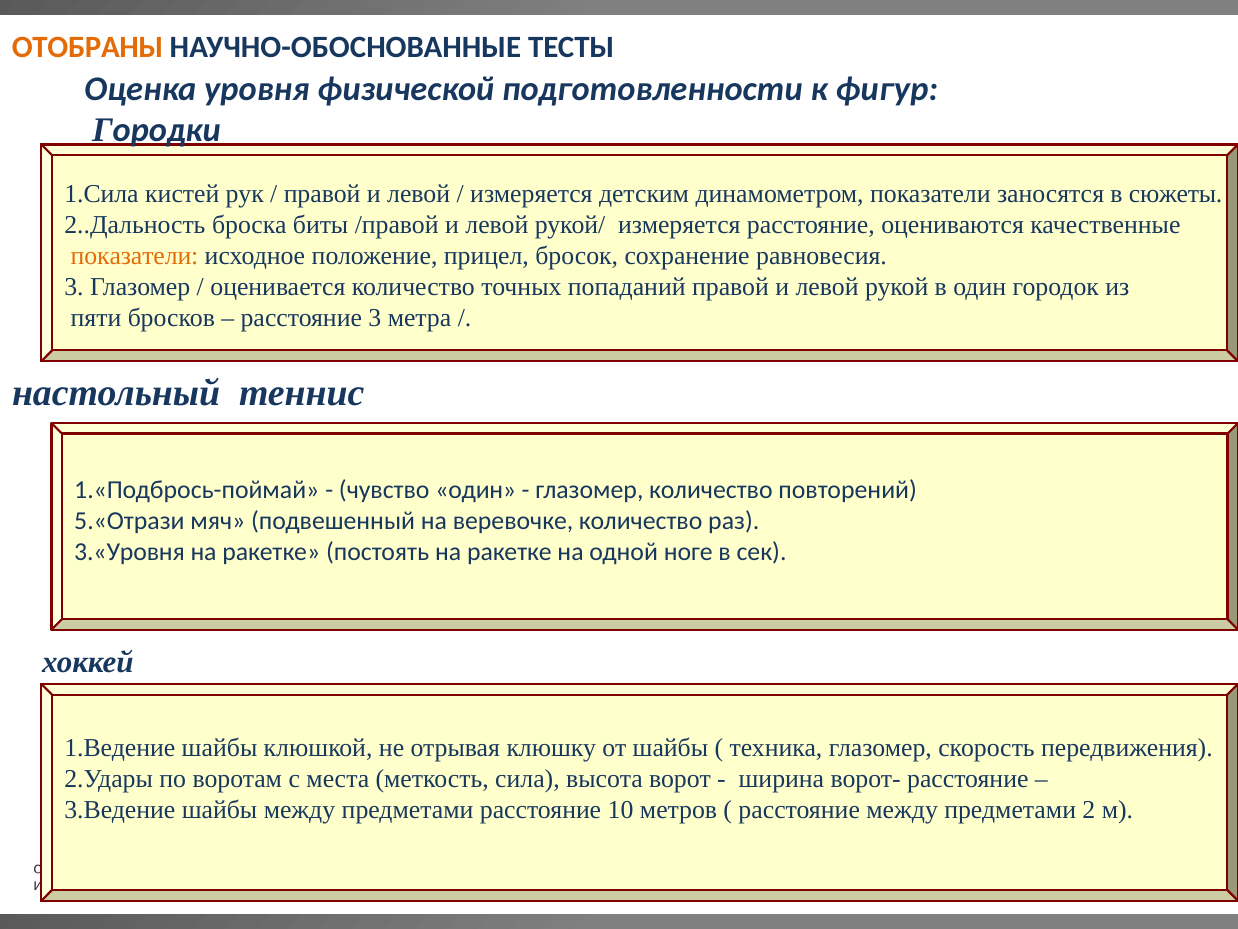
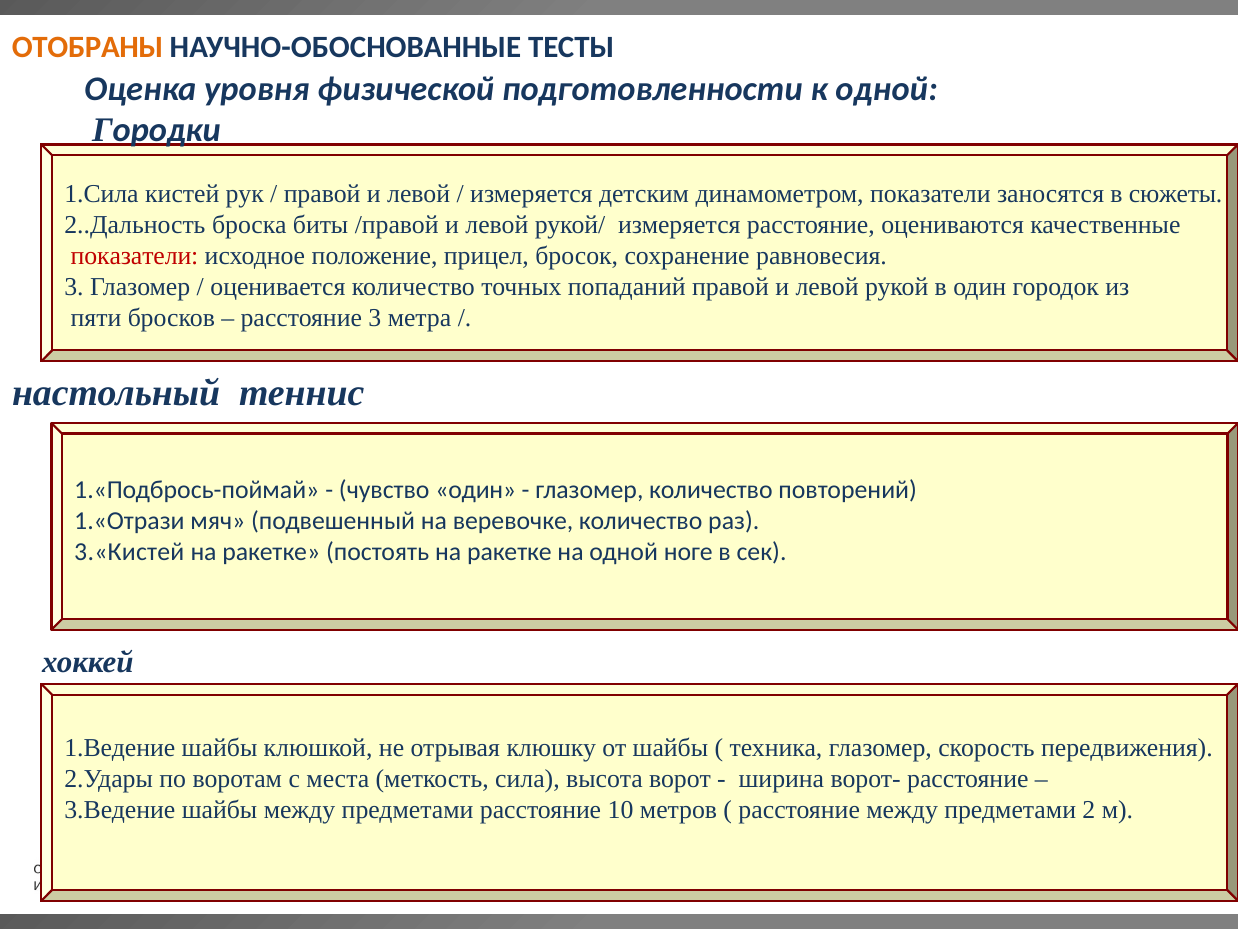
к фигур: фигур -> одной (887, 89)
показатели colour: orange -> red (135, 256)
5.«Отрази: 5.«Отрази -> 1.«Отрази (129, 521)
3.«Уровня: 3.«Уровня -> 3.«Кистей (129, 552)
